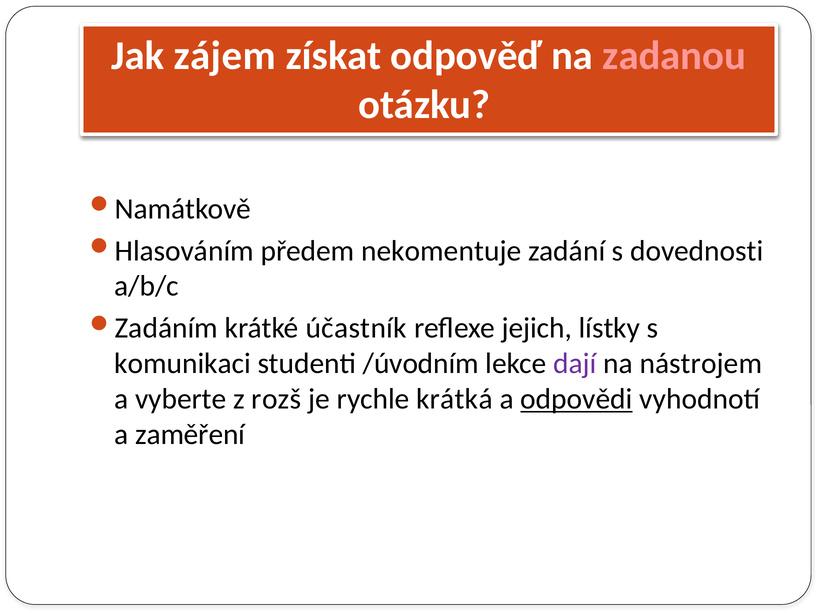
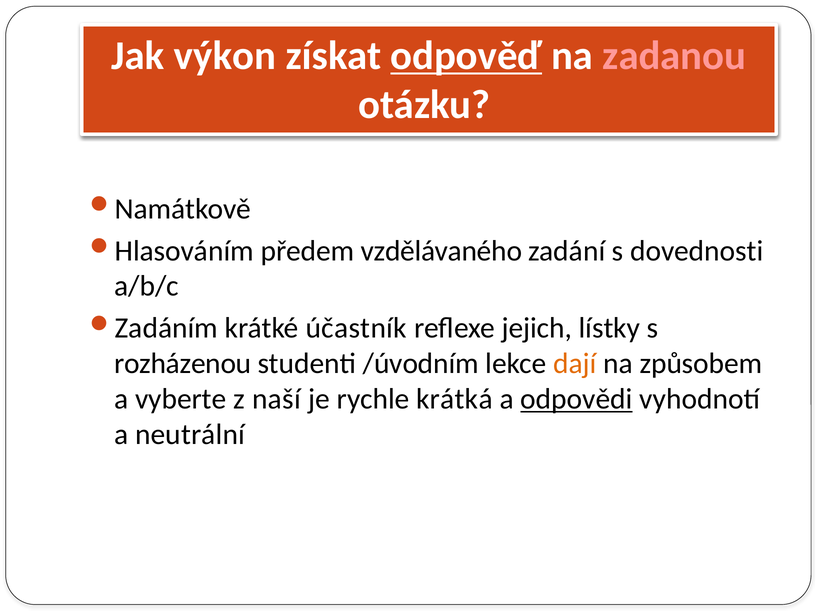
zájem: zájem -> výkon (225, 56)
odpověď underline: none -> present (466, 56)
nekomentuje: nekomentuje -> vzdělávaného (441, 251)
komunikaci: komunikaci -> rozházenou (183, 363)
dají colour: purple -> orange (575, 363)
nástrojem: nástrojem -> způsobem (701, 363)
rozš: rozš -> naší (276, 399)
zaměření: zaměření -> neutrální (190, 434)
